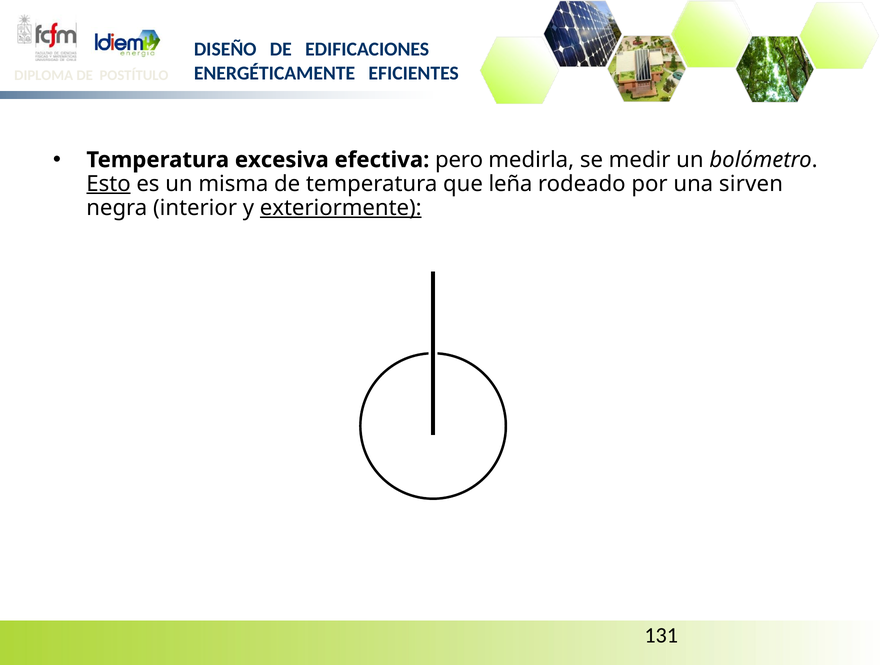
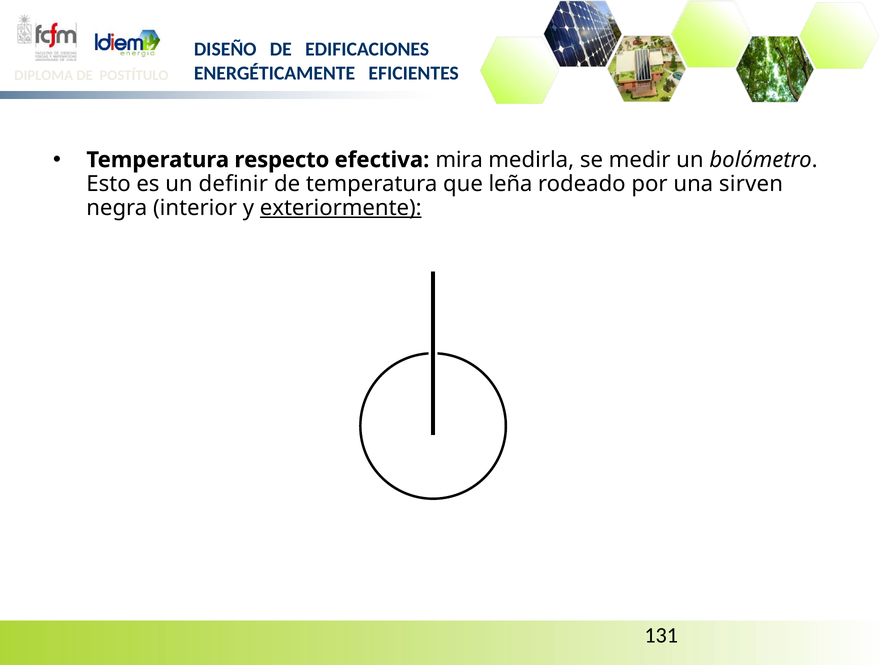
excesiva: excesiva -> respecto (282, 160)
pero: pero -> mira (459, 160)
Esto underline: present -> none (109, 184)
misma: misma -> definir (233, 184)
